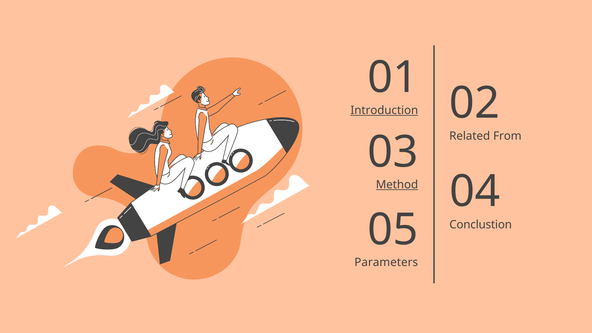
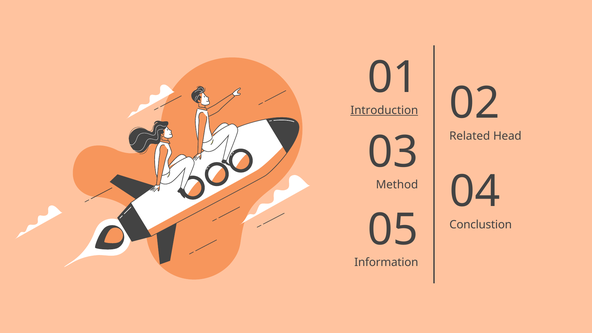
From: From -> Head (507, 136)
Method underline: present -> none (397, 185)
Parameters: Parameters -> Information (386, 262)
